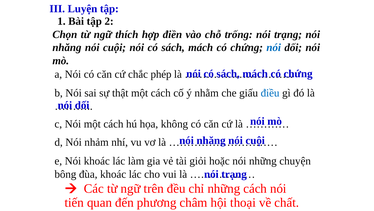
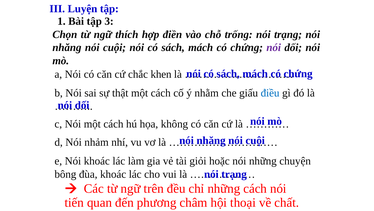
2: 2 -> 3 (109, 21)
nói colour: blue -> purple (274, 47)
phép: phép -> khen (161, 74)
